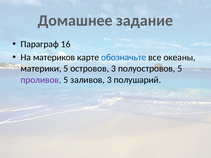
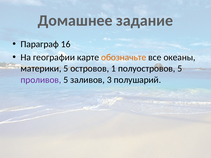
материков: материков -> географии (54, 57)
обозначьте colour: blue -> orange (124, 57)
островов 3: 3 -> 1 (114, 69)
